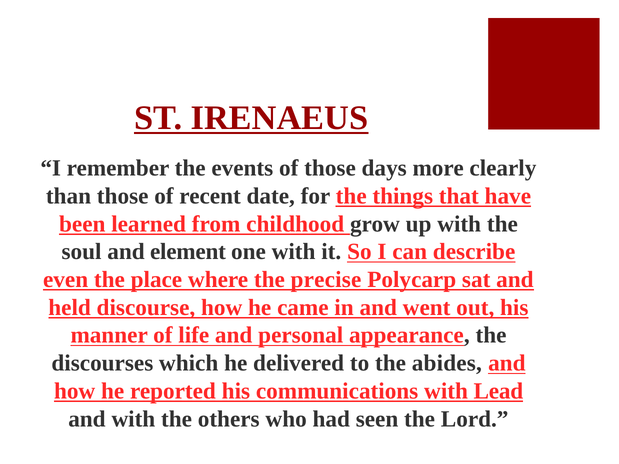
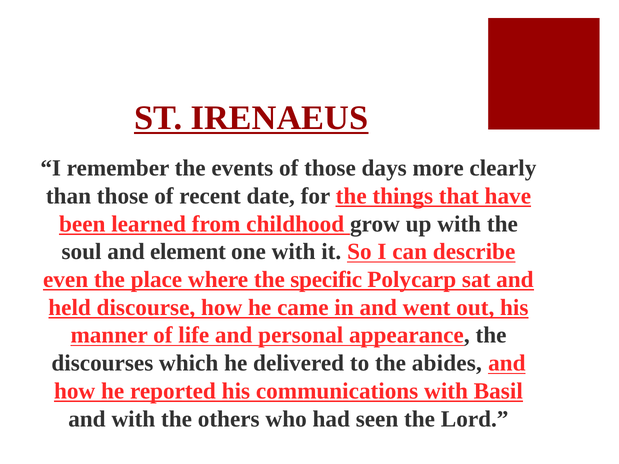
precise: precise -> specific (326, 280)
Lead: Lead -> Basil (498, 391)
